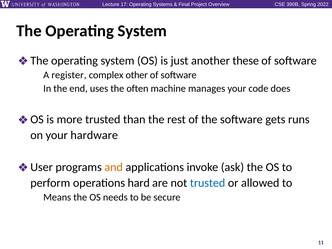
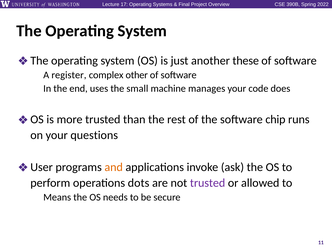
often: often -> small (137, 89)
gets: gets -> chip (275, 119)
hardware: hardware -> questions (94, 135)
hard: hard -> dots (139, 183)
trusted colour: blue -> purple (208, 183)
